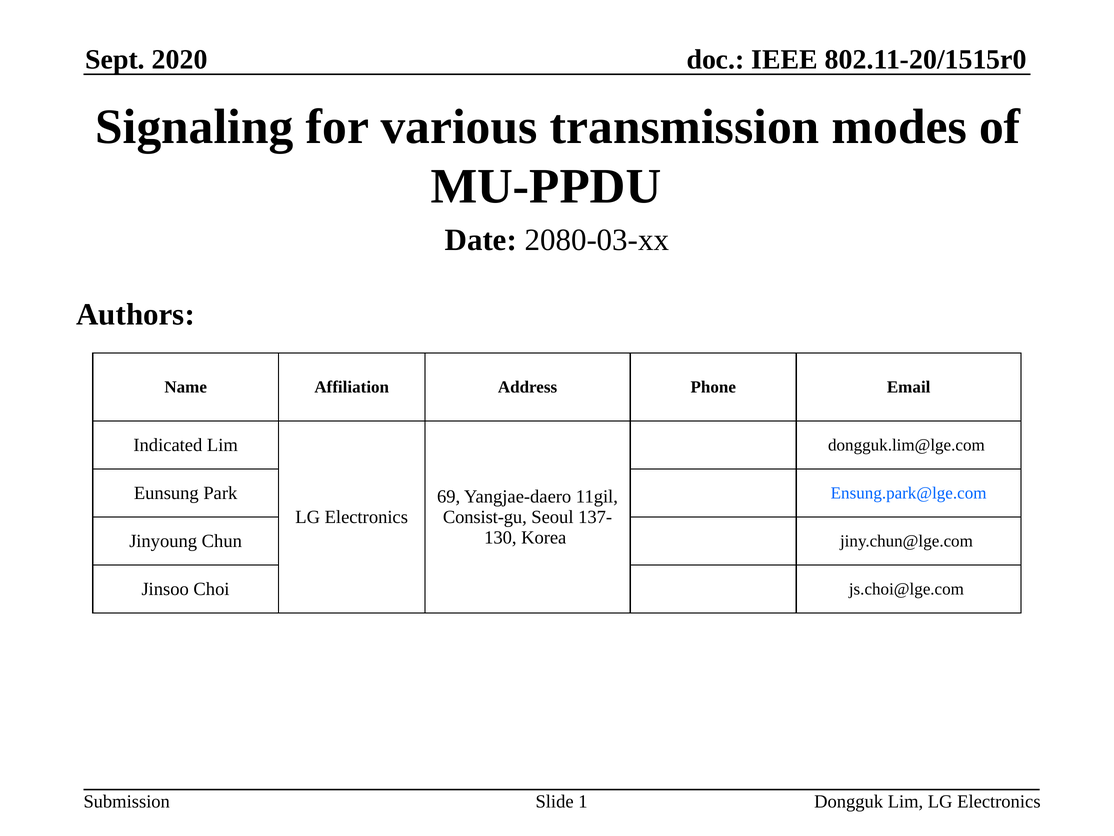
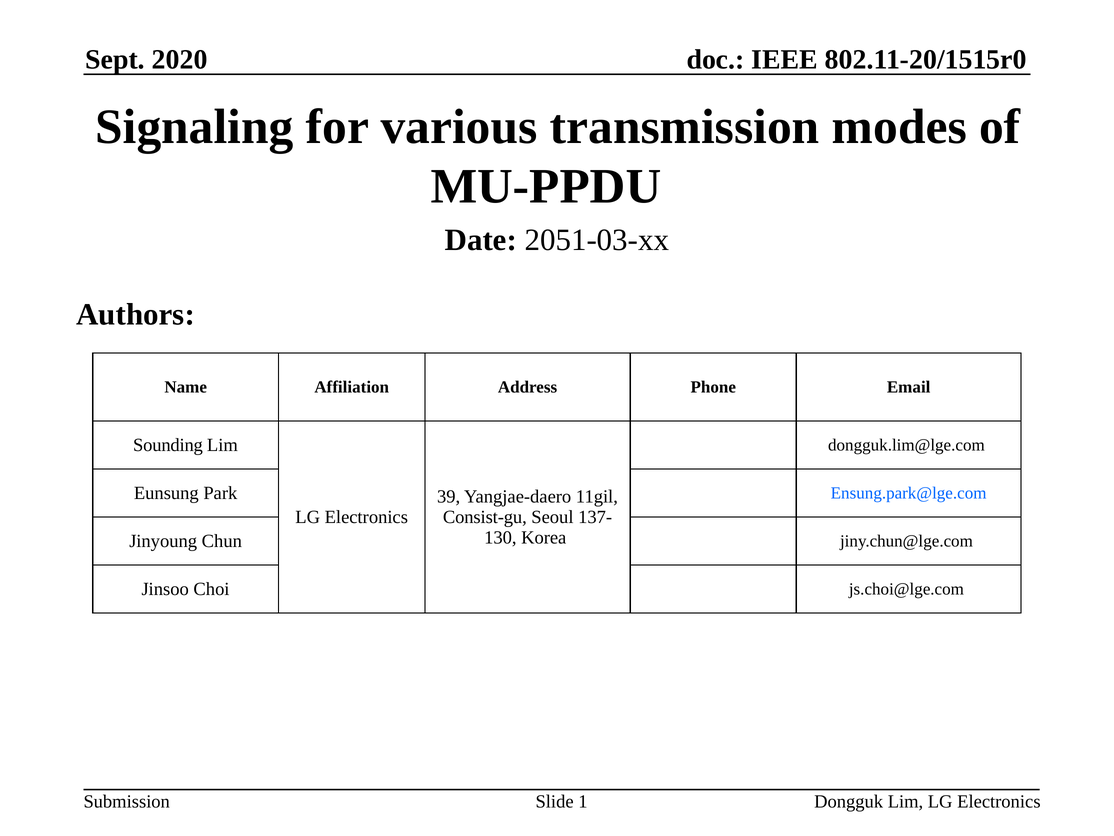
2080-03-xx: 2080-03-xx -> 2051-03-xx (597, 240)
Indicated: Indicated -> Sounding (168, 445)
69: 69 -> 39 (449, 496)
